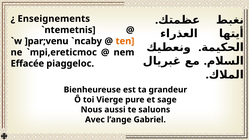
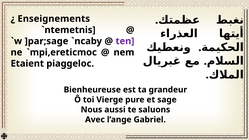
]par;venu: ]par;venu -> ]par;sage (46, 41)
ten colour: orange -> purple (125, 41)
Effacée: Effacée -> Etaient (27, 64)
